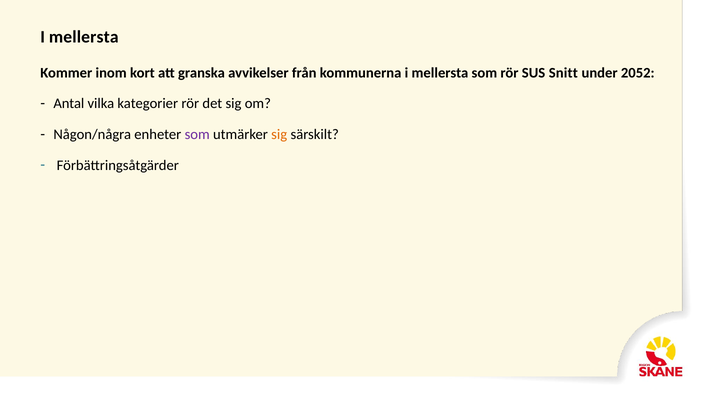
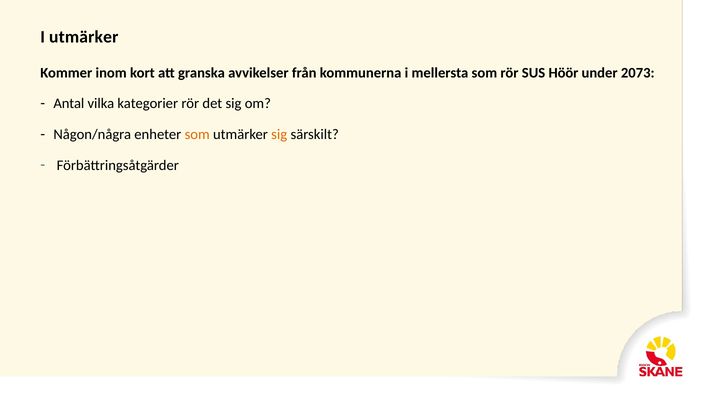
mellersta: mellersta -> utmärker (84, 37)
Snitt: Snitt -> Höör (563, 73)
2052: 2052 -> 2073 (638, 73)
som colour: purple -> orange (197, 135)
